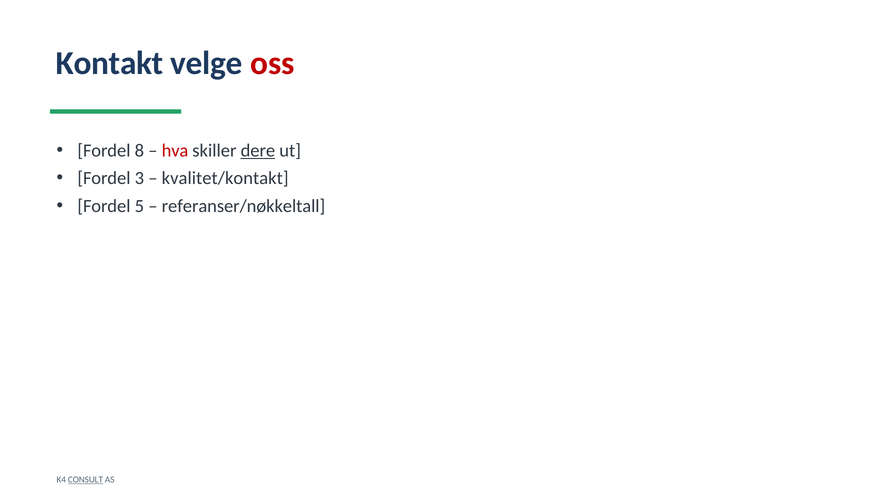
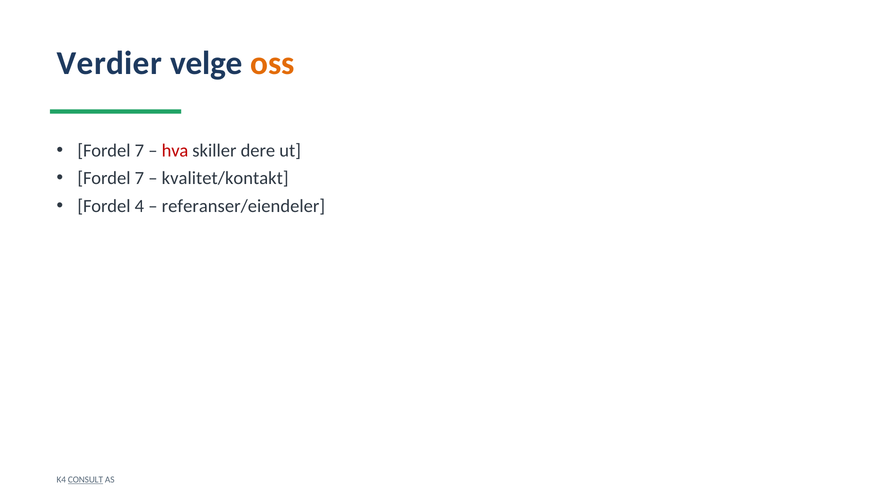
Kontakt: Kontakt -> Verdier (109, 63)
oss colour: red -> orange (272, 63)
8: 8 -> 7 (139, 151)
dere underline: present -> none (258, 151)
3: 3 -> 7 (139, 178)
5: 5 -> 4 (139, 206)
referanser/nøkkeltall: referanser/nøkkeltall -> referanser/eiendeler (243, 206)
